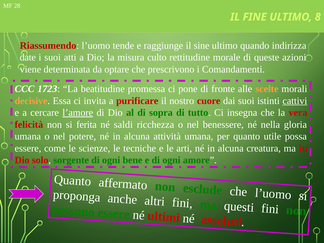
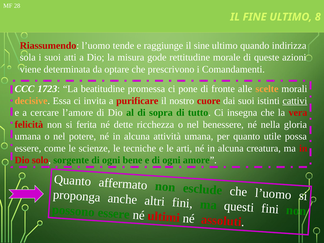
date: date -> sola (28, 57)
culto: culto -> gode (157, 57)
l’amore underline: present -> none (78, 113)
saldi: saldi -> dette (123, 125)
